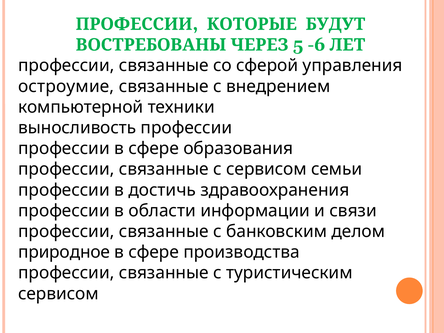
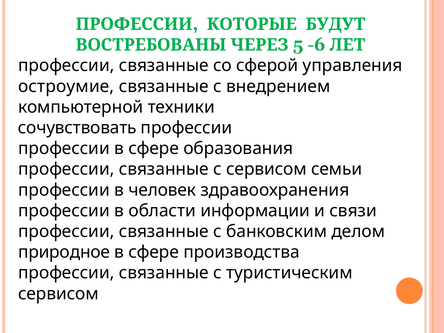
выносливость: выносливость -> сочувствовать (77, 128)
достичь: достичь -> человек (162, 190)
